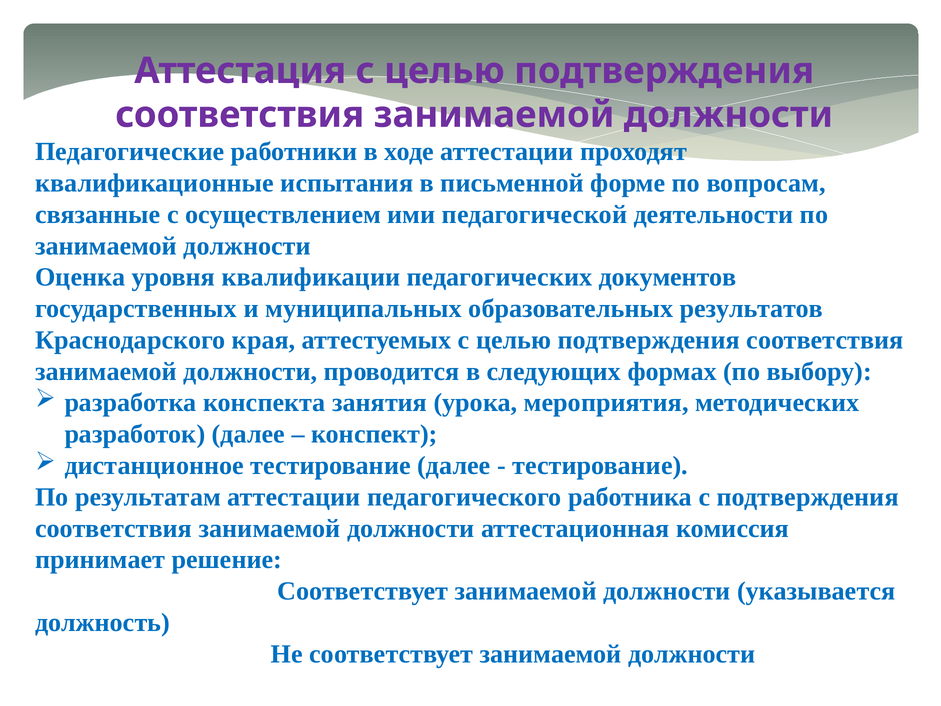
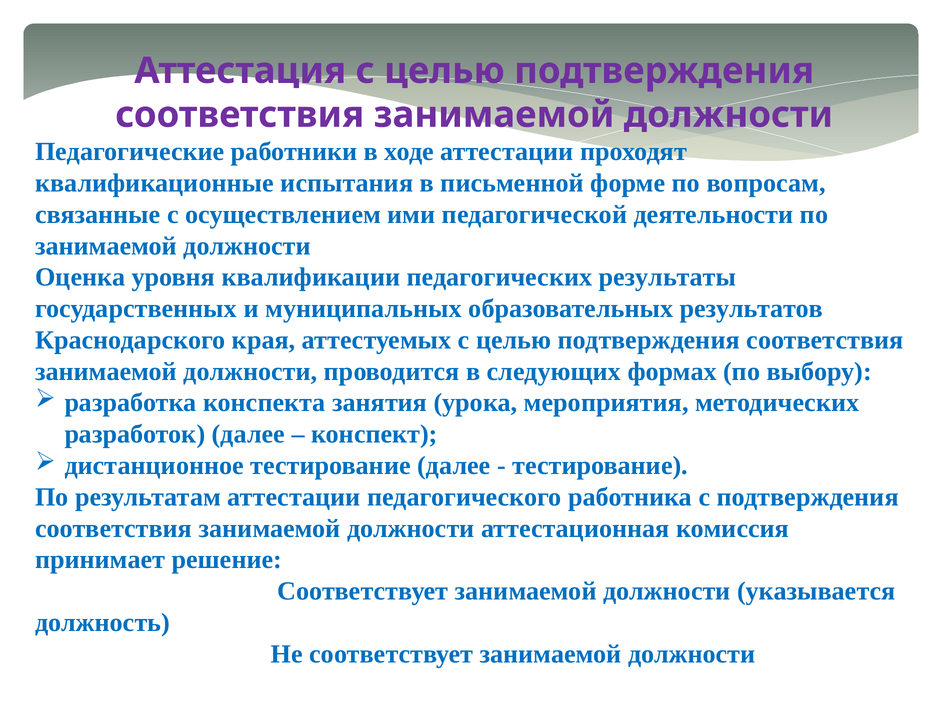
документов: документов -> результаты (667, 277)
